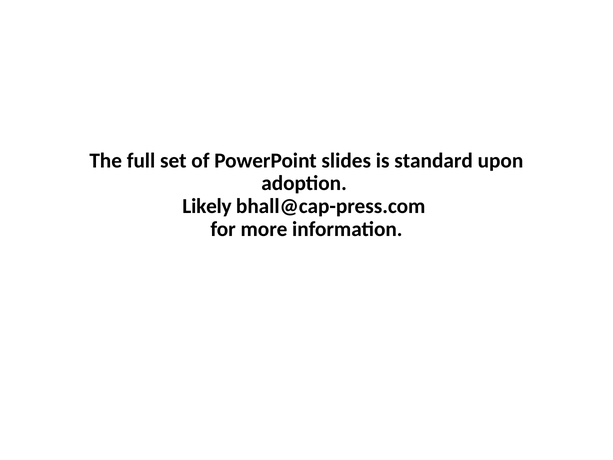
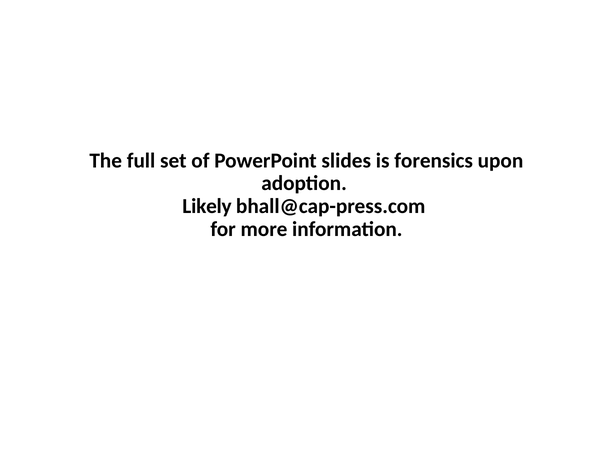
standard: standard -> forensics (434, 160)
